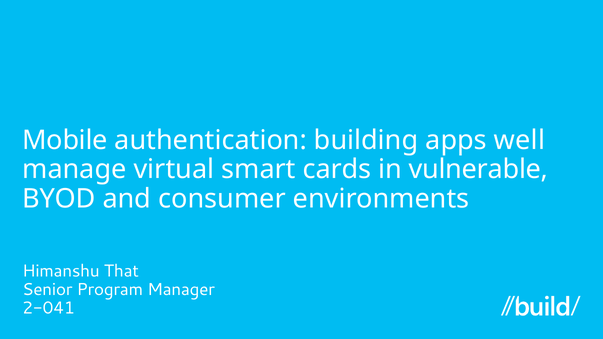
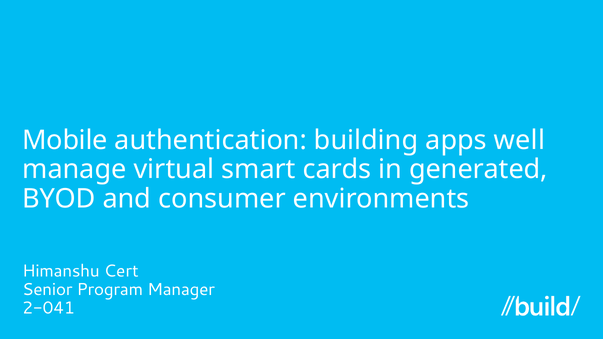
vulnerable: vulnerable -> generated (478, 169)
That: That -> Cert (121, 271)
